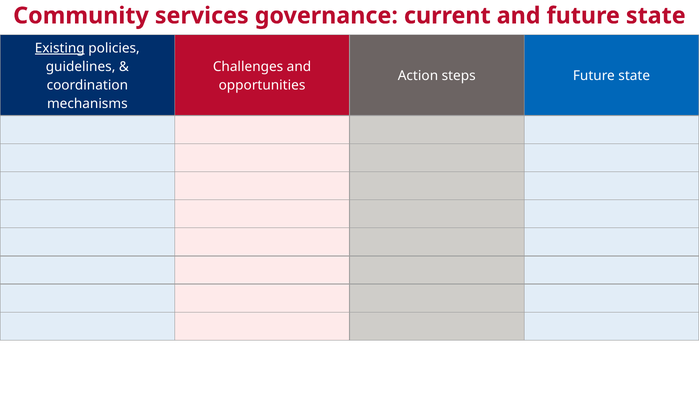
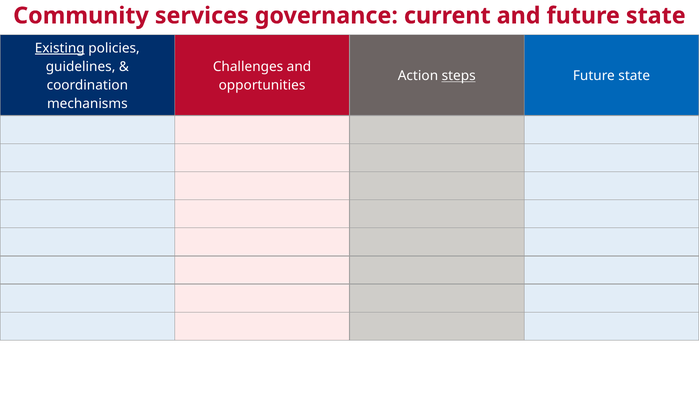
steps underline: none -> present (459, 76)
